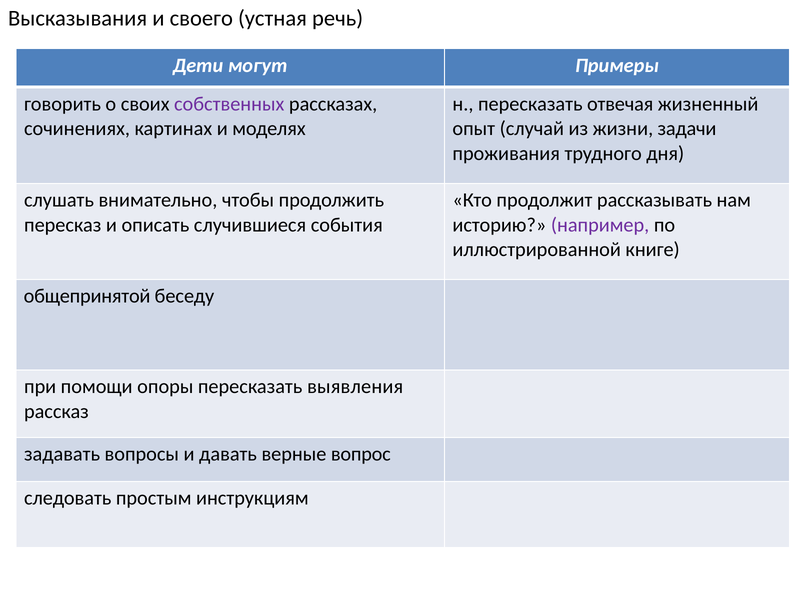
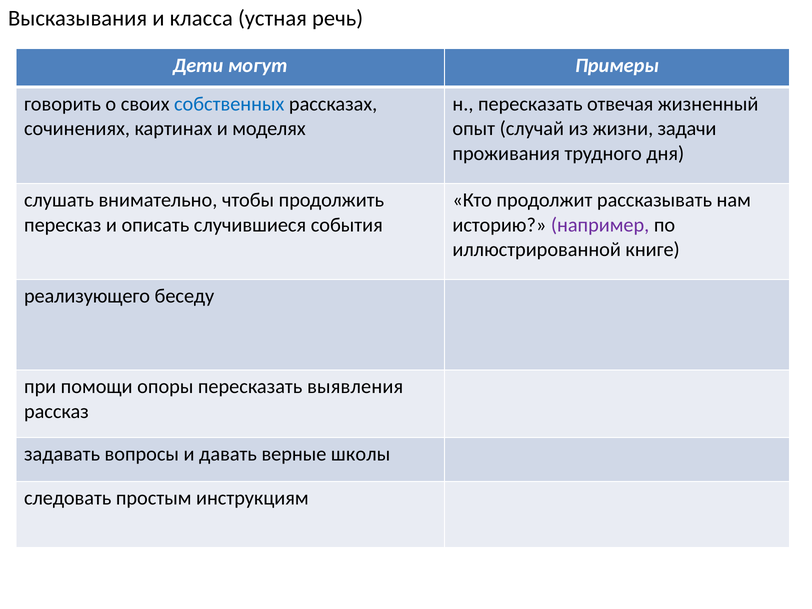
своего: своего -> класса (201, 18)
собственных colour: purple -> blue (229, 104)
общепринятой: общепринятой -> реализующего (87, 296)
вопрос: вопрос -> школы (361, 454)
